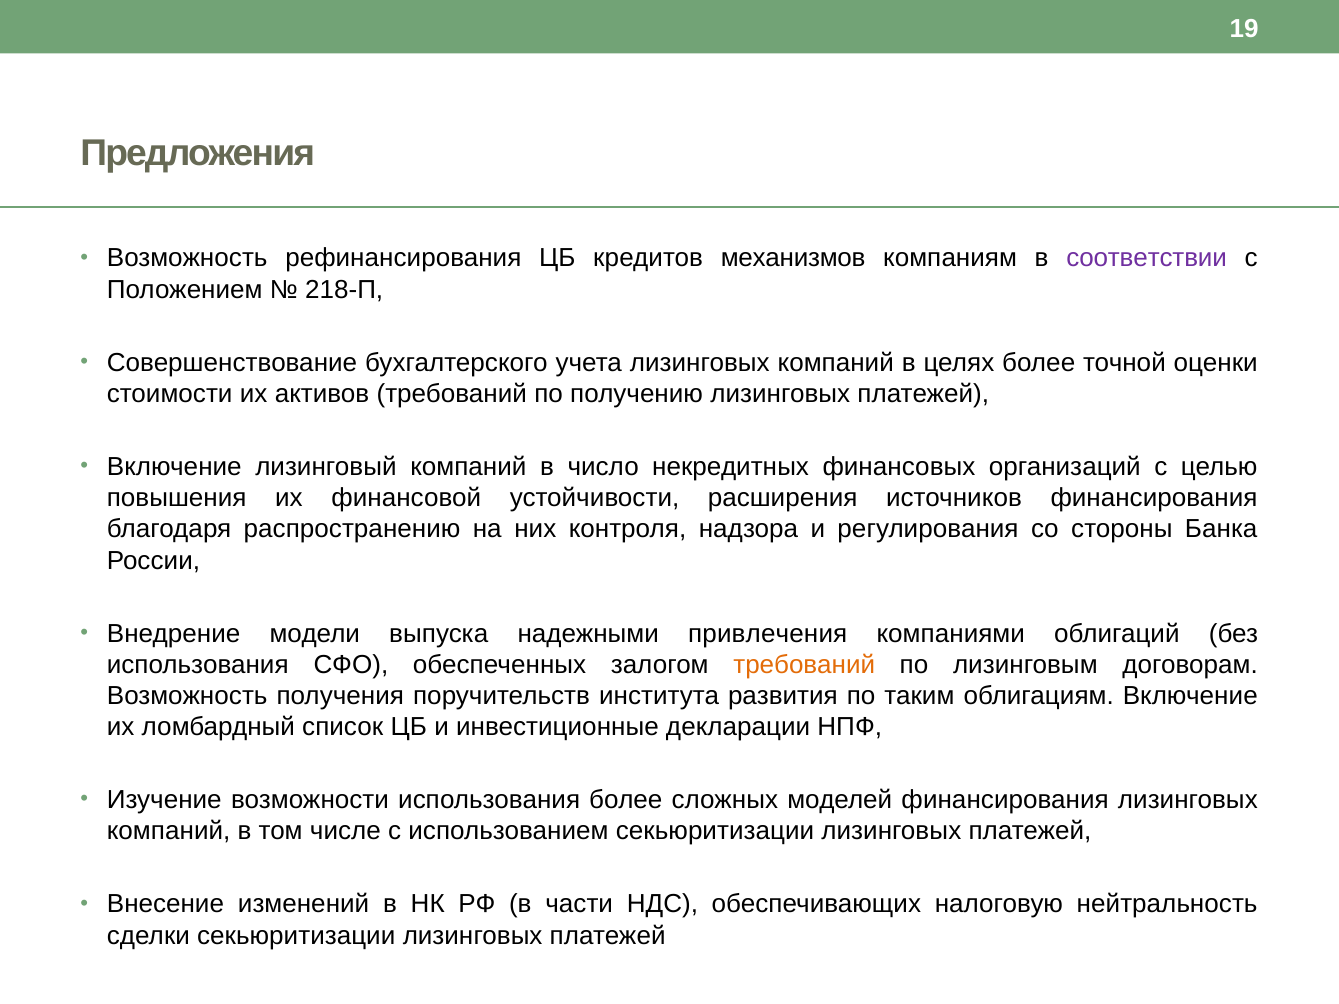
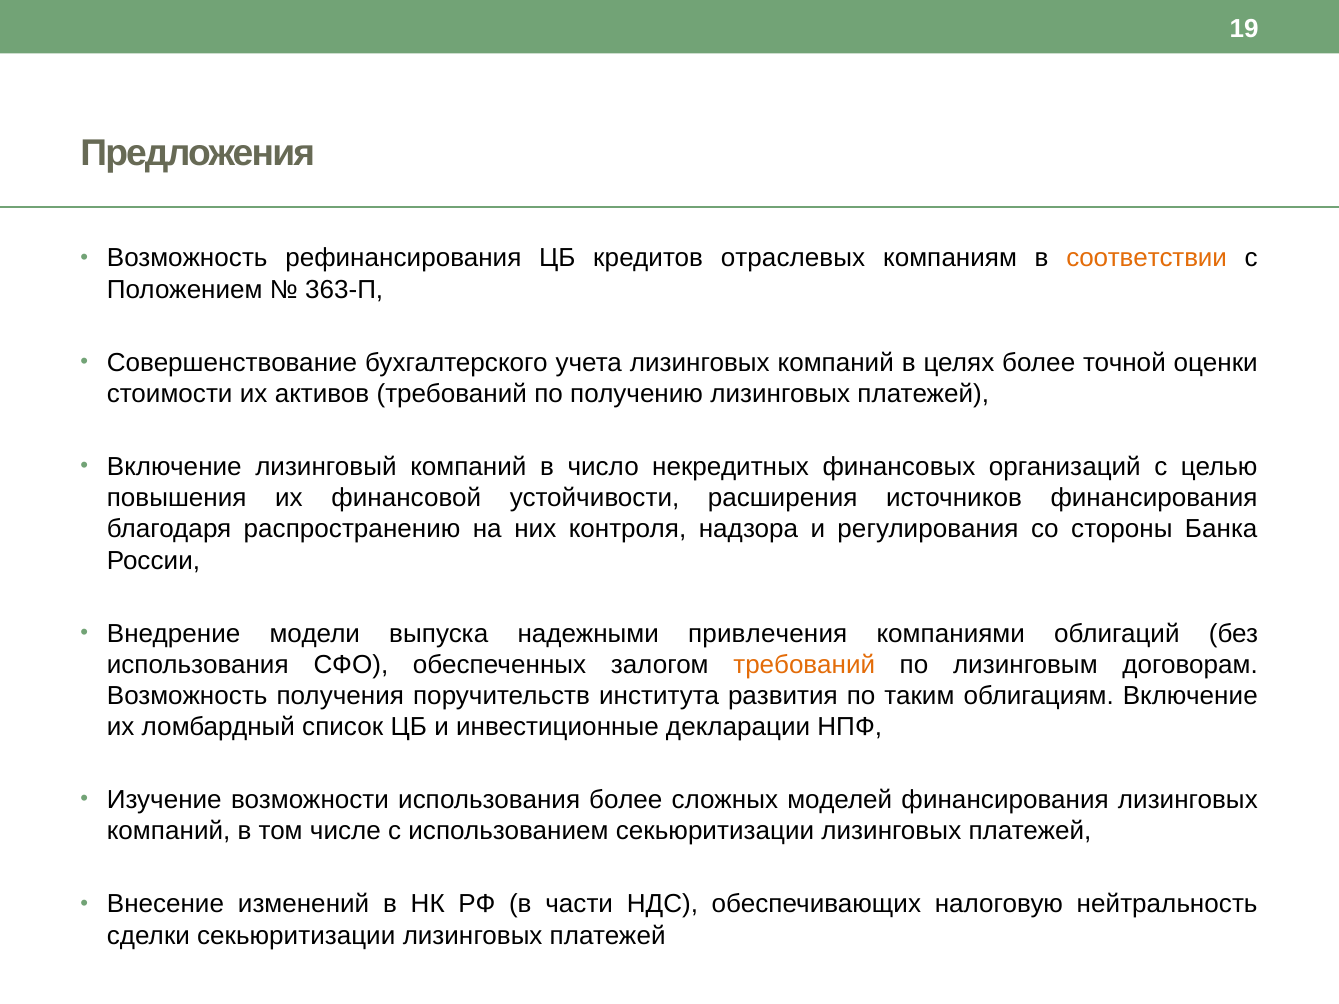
механизмов: механизмов -> отраслевых (793, 258)
соответствии colour: purple -> orange (1147, 258)
218-П: 218-П -> 363-П (344, 290)
